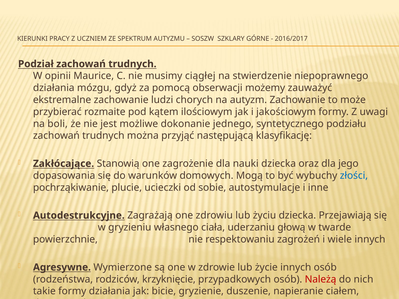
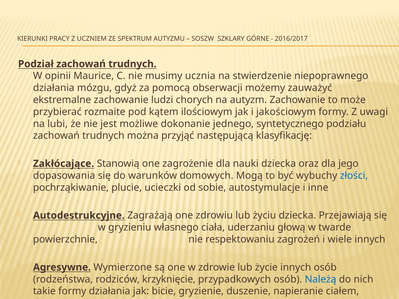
ciągłej: ciągłej -> ucznia (200, 76)
boli: boli -> lubi (58, 124)
Należą colour: red -> blue (321, 279)
